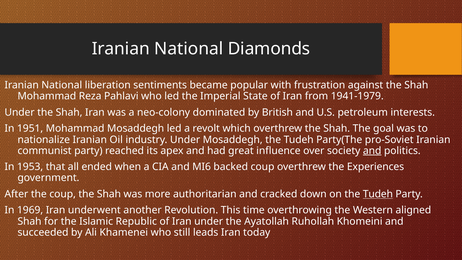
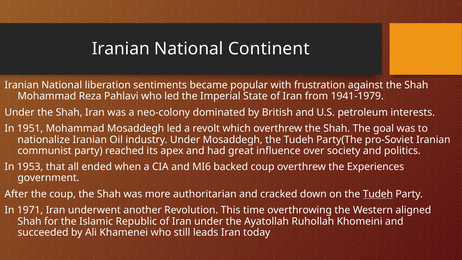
Diamonds: Diamonds -> Continent (269, 49)
and underline: present -> none (372, 151)
1969: 1969 -> 1971 (30, 210)
